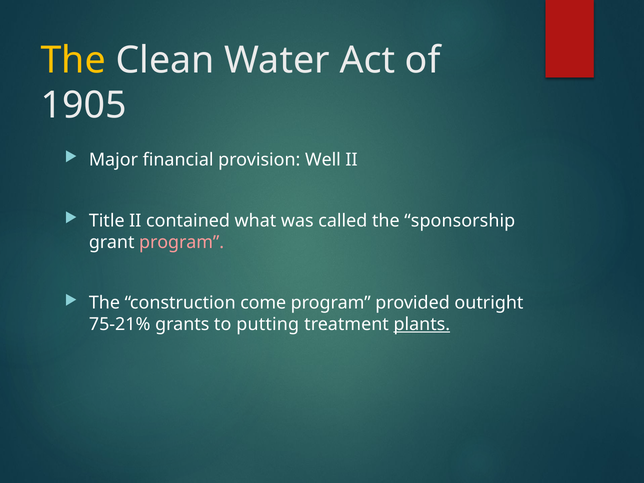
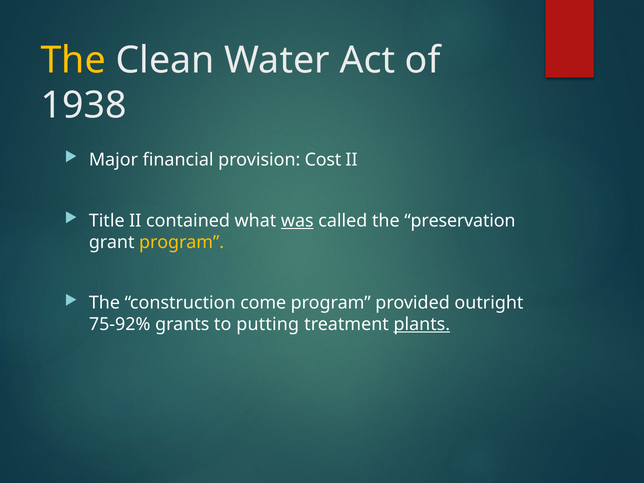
1905: 1905 -> 1938 (84, 105)
Well: Well -> Cost (323, 160)
was underline: none -> present (297, 221)
sponsorship: sponsorship -> preservation (460, 221)
program colour: pink -> yellow (182, 242)
75-21%: 75-21% -> 75-92% (120, 324)
